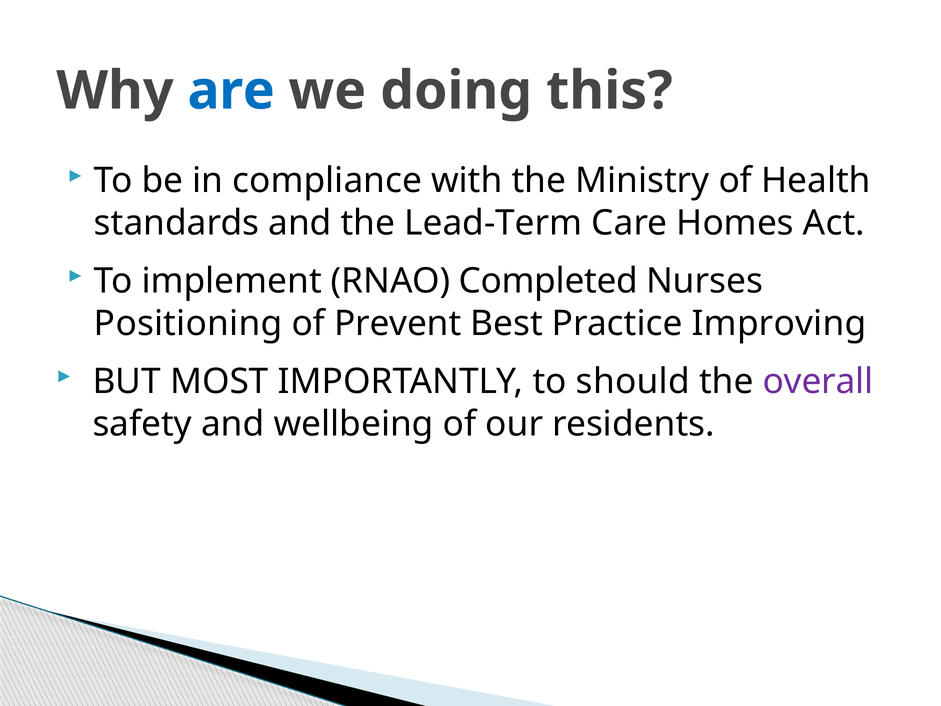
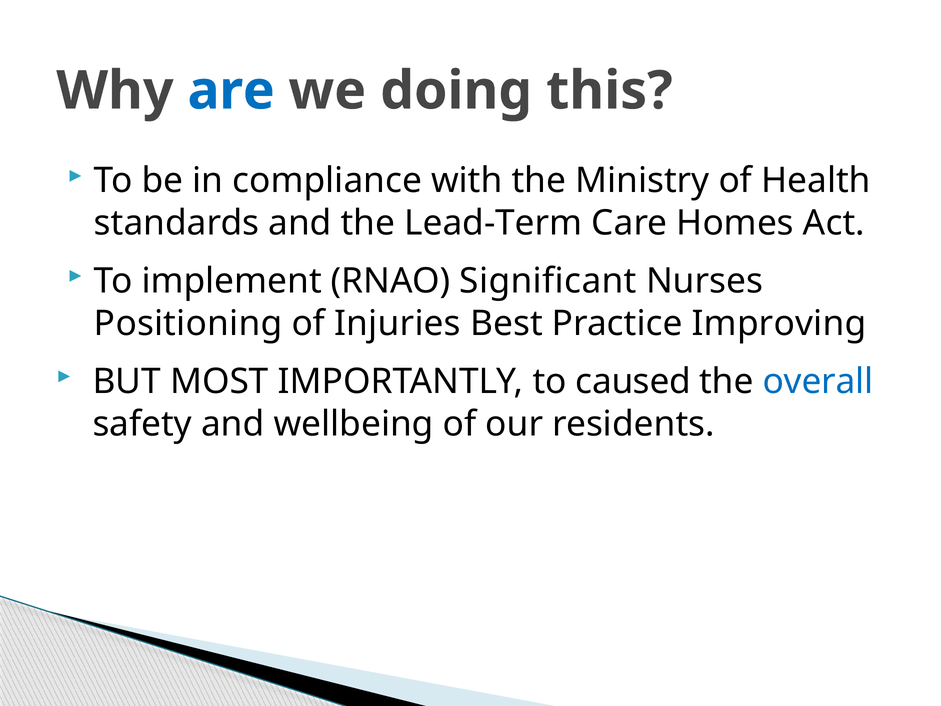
Completed: Completed -> Significant (548, 281)
Prevent: Prevent -> Injuries (398, 324)
should: should -> caused (633, 382)
overall colour: purple -> blue (818, 382)
